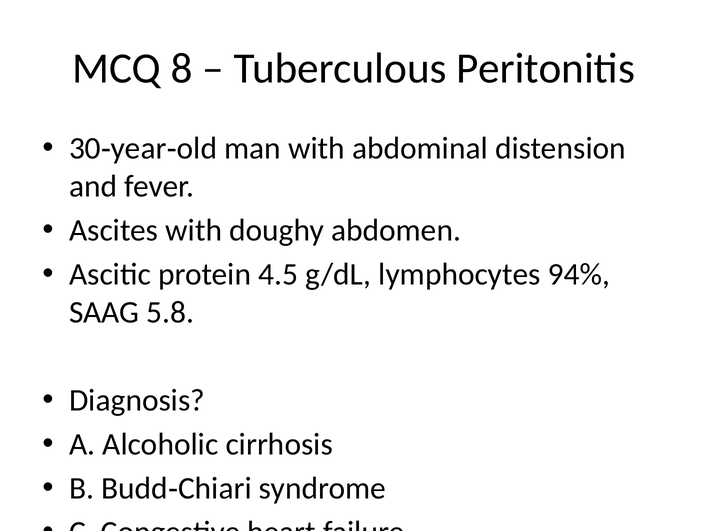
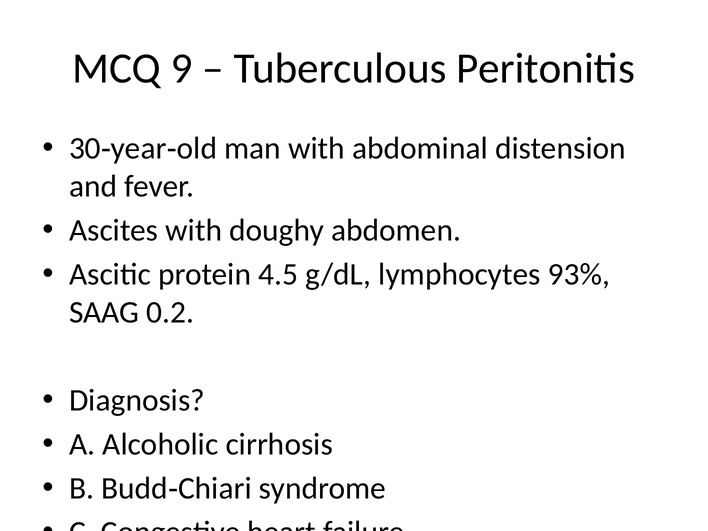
8: 8 -> 9 (182, 69)
94%: 94% -> 93% (579, 274)
5.8: 5.8 -> 0.2 (170, 312)
